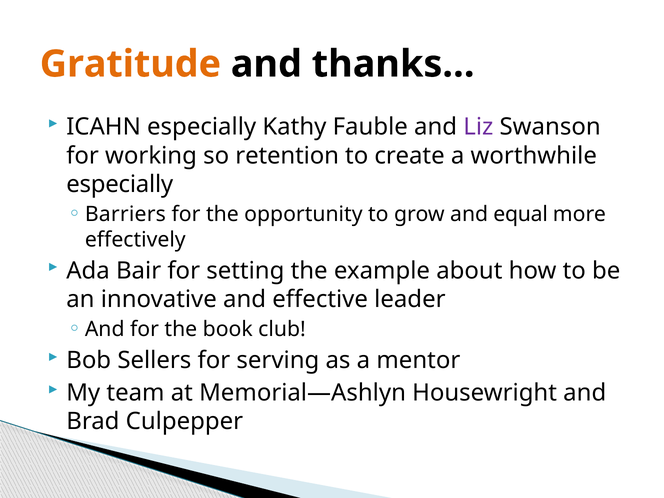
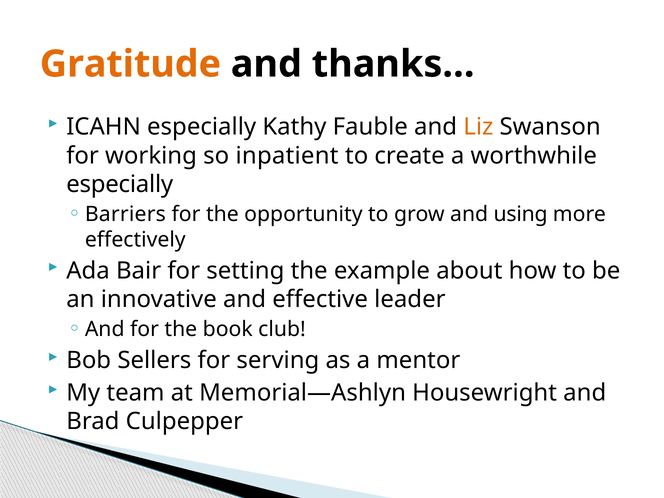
Liz colour: purple -> orange (478, 127)
retention: retention -> inpatient (287, 156)
equal: equal -> using (521, 214)
